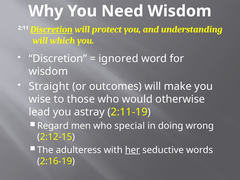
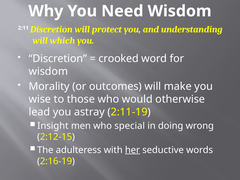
Discretion underline: present -> none (51, 29)
ignored: ignored -> crooked (119, 59)
Straight: Straight -> Morality (49, 86)
Regard: Regard -> Insight (53, 126)
